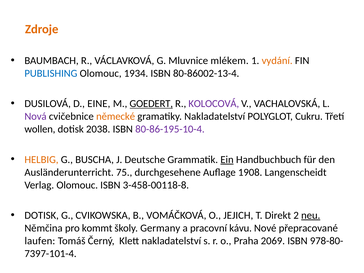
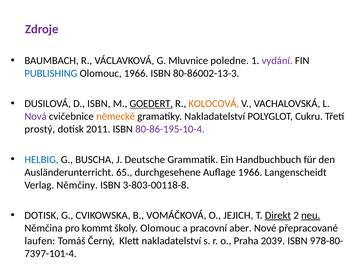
Zdroje colour: orange -> purple (42, 29)
mlékem: mlékem -> poledne (230, 61)
vydání colour: orange -> purple (277, 61)
Olomouc 1934: 1934 -> 1966 (136, 73)
80-86002-13-4: 80-86002-13-4 -> 80-86002-13-3 (206, 73)
D EINE: EINE -> ISBN (99, 104)
KOLOCOVÁ colour: purple -> orange (214, 104)
wollen: wollen -> prostý (40, 129)
2038: 2038 -> 2011 (98, 129)
HELBIG colour: orange -> blue (41, 160)
Ein underline: present -> none (227, 160)
75: 75 -> 65 (124, 172)
Auflage 1908: 1908 -> 1966 (250, 172)
Verlag Olomouc: Olomouc -> Němčiny (77, 185)
3-458-00118-8: 3-458-00118-8 -> 3-803-00118-8 (156, 185)
Direkt underline: none -> present (278, 215)
školy Germany: Germany -> Olomouc (160, 228)
kávu: kávu -> aber (241, 228)
2069: 2069 -> 2039 (273, 241)
